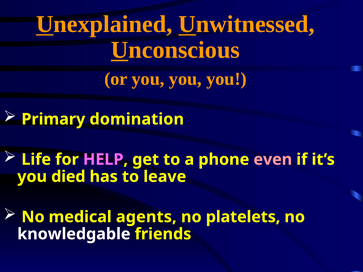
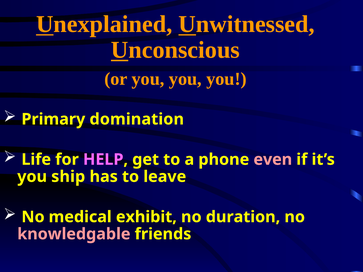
died: died -> ship (68, 177)
agents: agents -> exhibit (146, 217)
platelets: platelets -> duration (243, 217)
knowledgable colour: white -> pink (74, 234)
